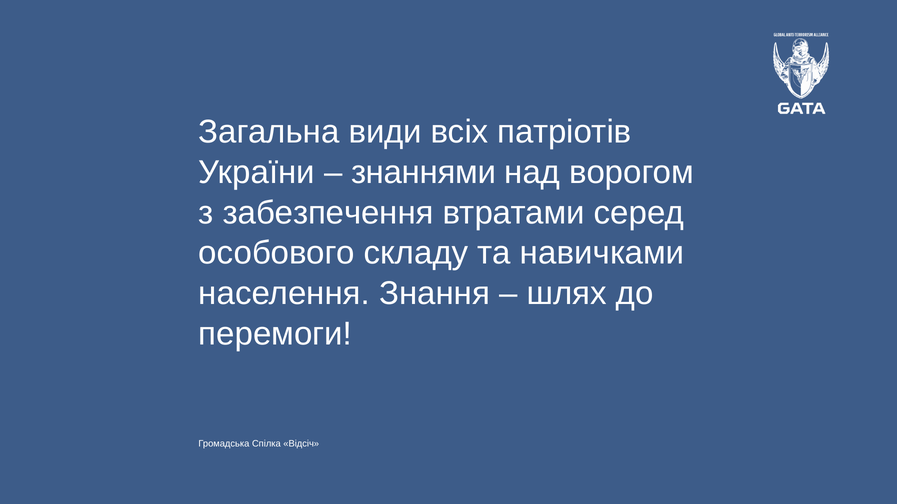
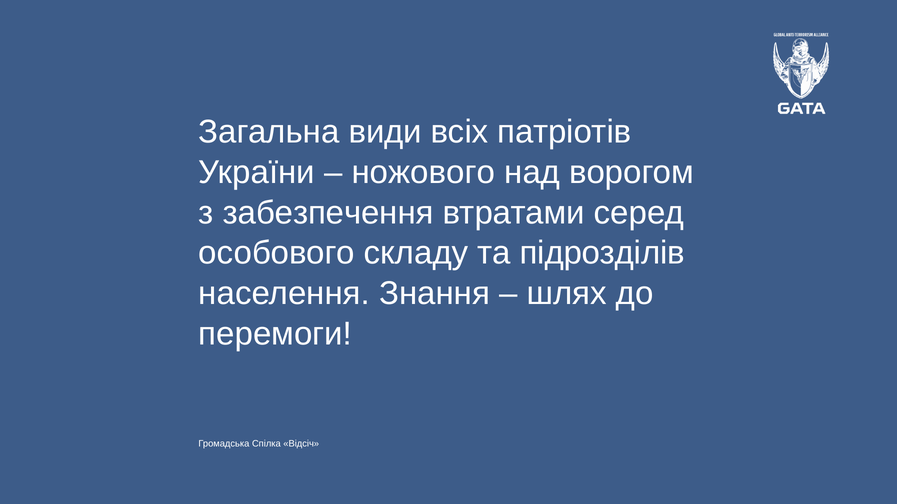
знаннями: знаннями -> ножового (423, 172)
навичками: навичками -> підрозділів (602, 253)
